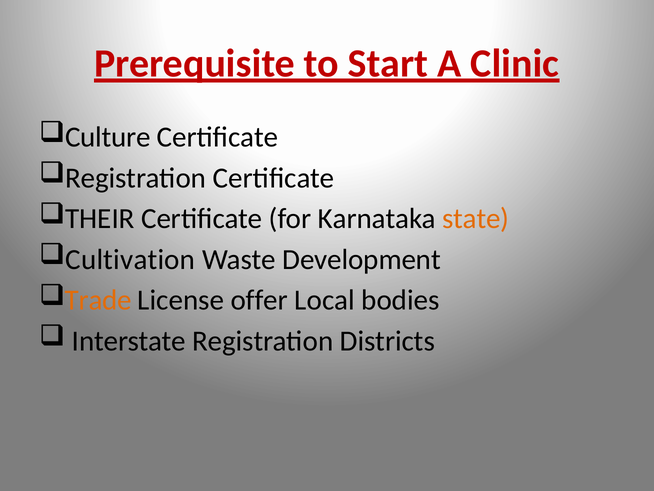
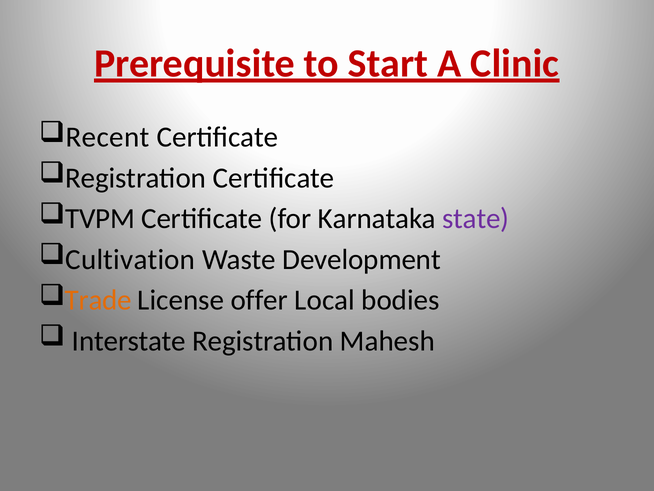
Culture: Culture -> Recent (108, 137)
THEIR: THEIR -> TVPM (100, 219)
state colour: orange -> purple (476, 219)
Districts: Districts -> Mahesh (387, 341)
